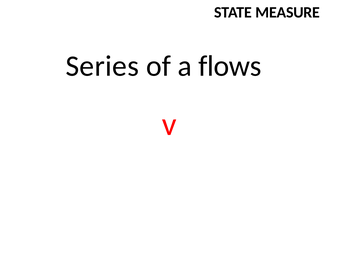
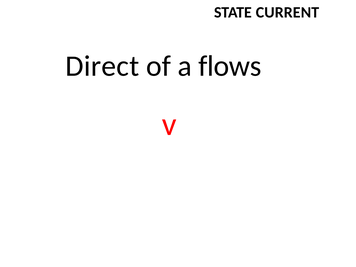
MEASURE: MEASURE -> CURRENT (287, 12)
Series: Series -> Direct (102, 66)
